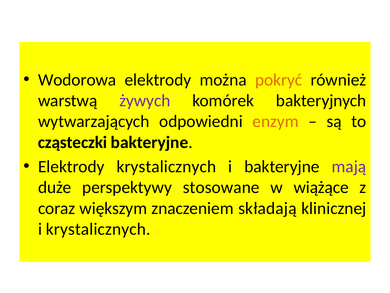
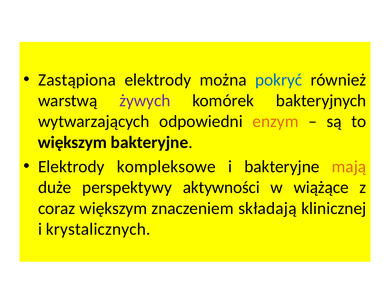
Wodorowa: Wodorowa -> Zastąpiona (77, 80)
pokryć colour: orange -> blue (279, 80)
cząsteczki: cząsteczki -> większym (72, 142)
Elektrody krystalicznych: krystalicznych -> kompleksowe (166, 166)
mają colour: purple -> orange (349, 166)
stosowane: stosowane -> aktywności (221, 187)
